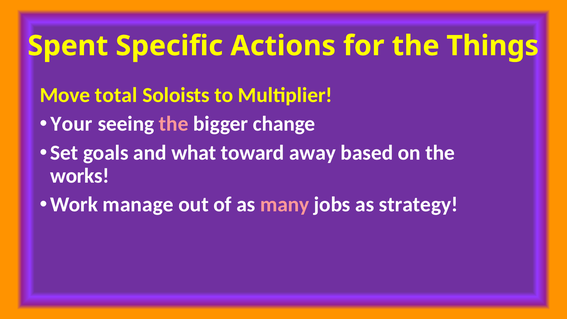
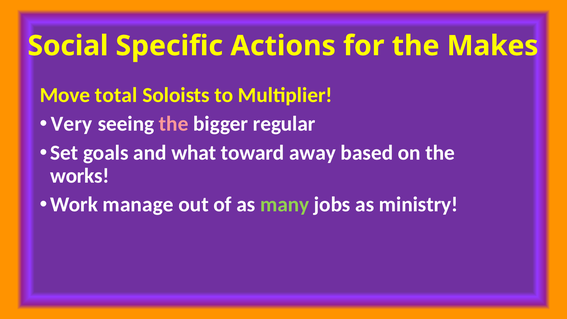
Spent: Spent -> Social (68, 46)
Things: Things -> Makes (493, 46)
Your: Your -> Very (71, 124)
change: change -> regular (284, 124)
many colour: pink -> light green (285, 205)
strategy: strategy -> ministry (419, 205)
